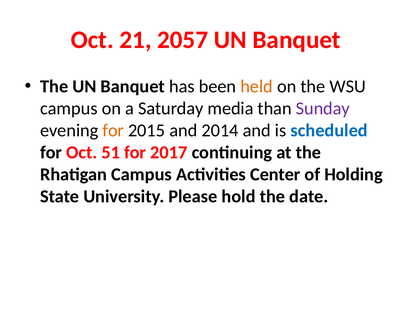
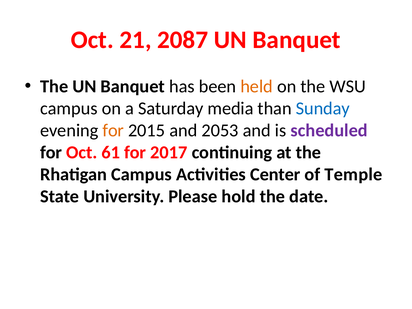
2057: 2057 -> 2087 (183, 40)
Sunday colour: purple -> blue (323, 108)
2014: 2014 -> 2053 (220, 130)
scheduled colour: blue -> purple (329, 130)
51: 51 -> 61 (111, 152)
Holding: Holding -> Temple (353, 174)
